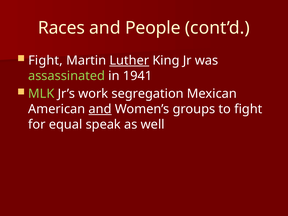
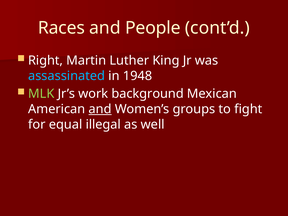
Fight: Fight -> Right (46, 60)
Luther underline: present -> none (129, 60)
assassinated colour: light green -> light blue (67, 76)
1941: 1941 -> 1948 (138, 76)
segregation: segregation -> background (148, 94)
speak: speak -> illegal (103, 124)
